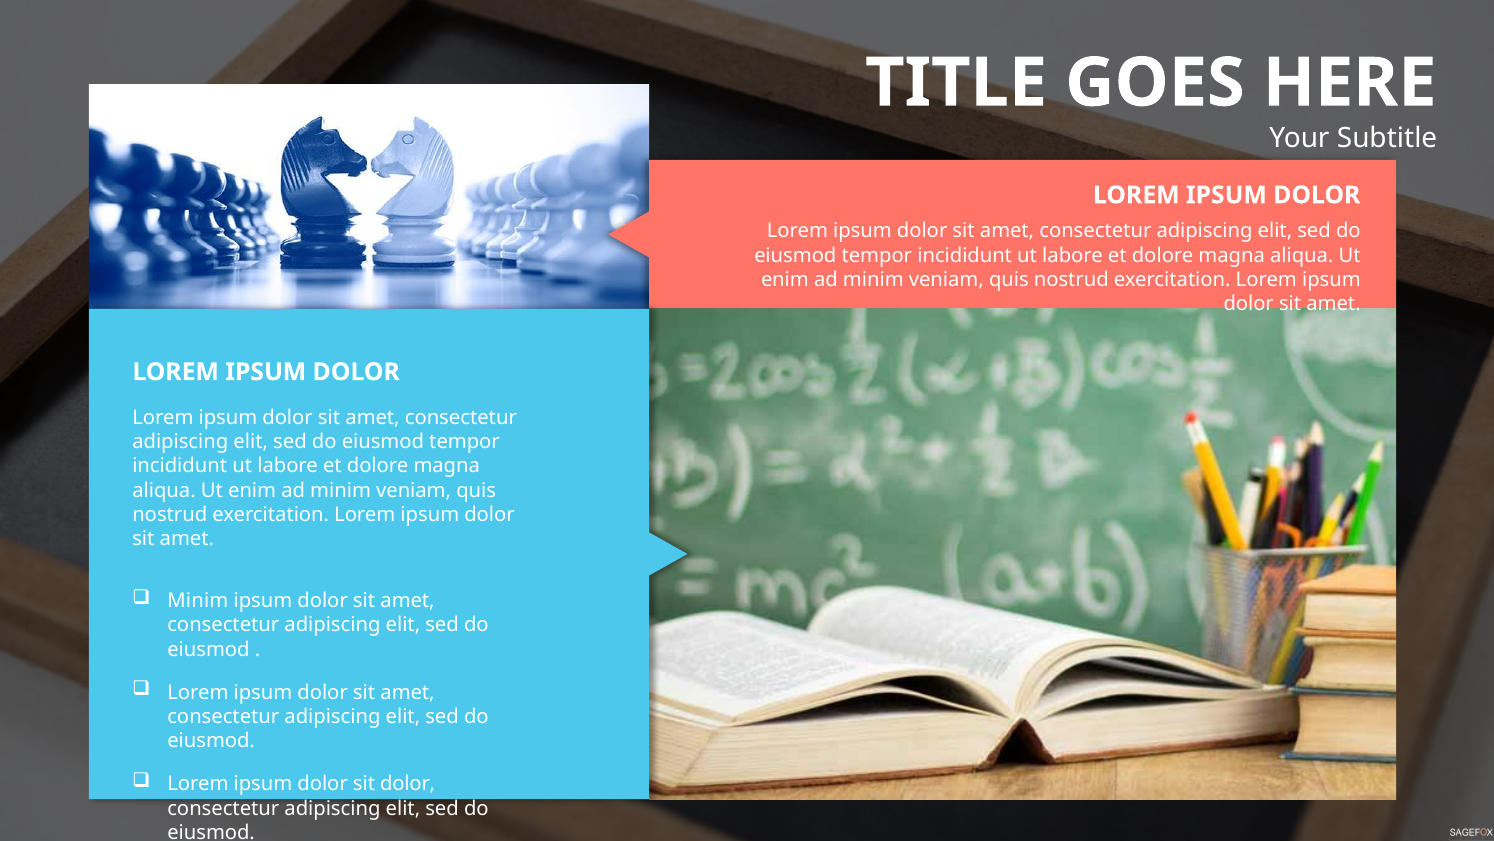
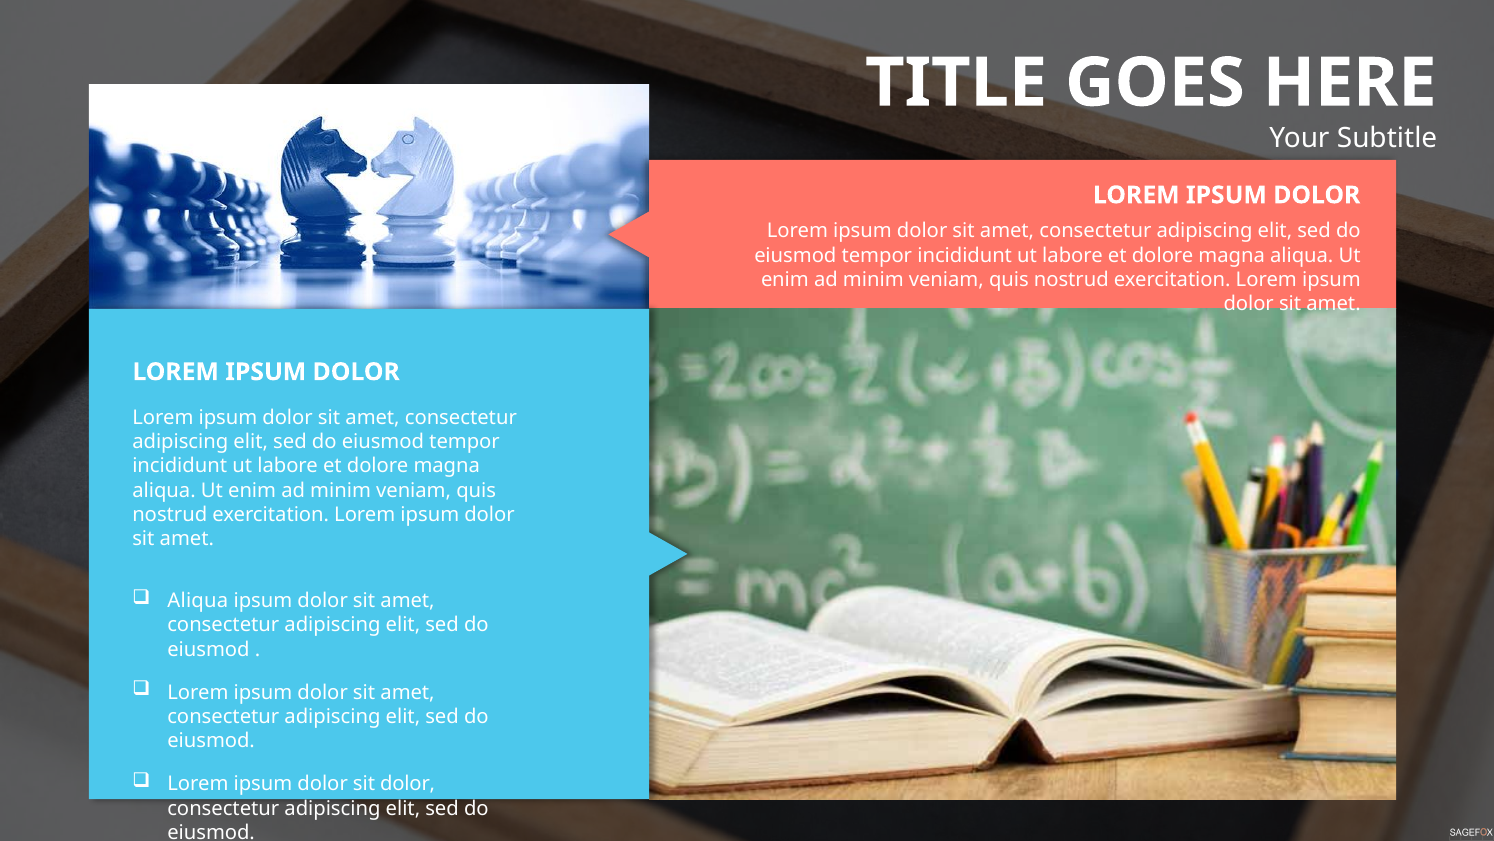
Minim: Minim -> Aliqua (198, 600)
